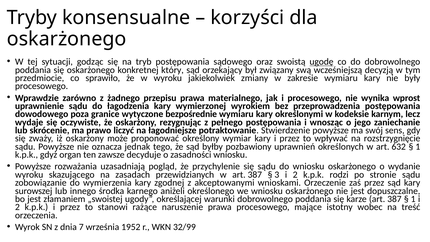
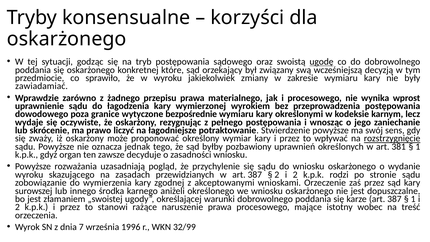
który: który -> które (173, 70)
procesowego: procesowego -> zawiadamiać (41, 86)
rozstrzygnięcie underline: none -> present (392, 138)
632: 632 -> 381 (399, 147)
3: 3 -> 2 (277, 175)
1952: 1952 -> 1996 (131, 227)
